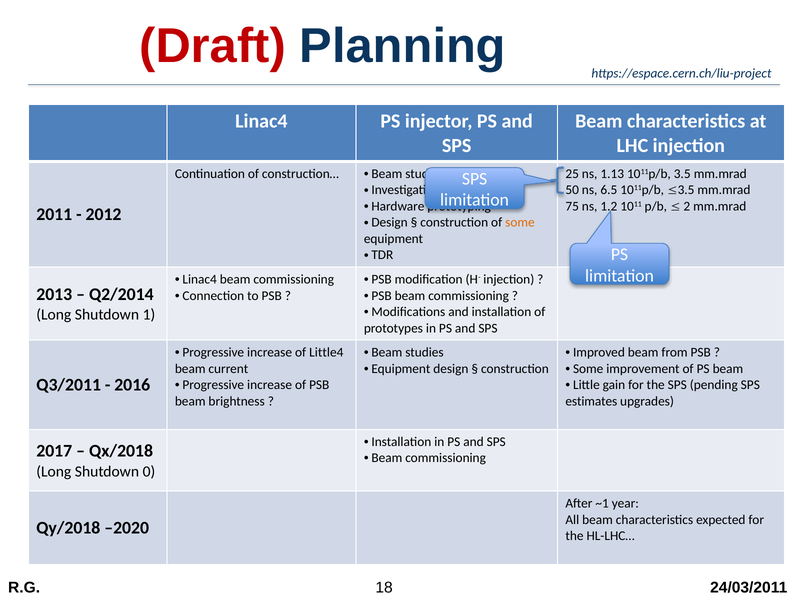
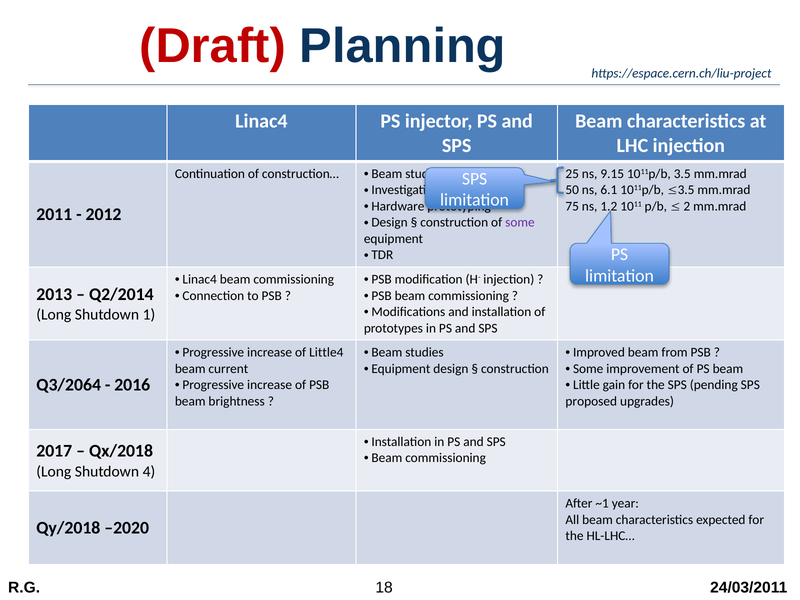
1.13: 1.13 -> 9.15 (612, 174)
6.5: 6.5 -> 6.1 (609, 190)
some colour: orange -> purple (520, 223)
Q3/2011: Q3/2011 -> Q3/2064 (69, 385)
estimates: estimates -> proposed (591, 401)
0: 0 -> 4 (149, 471)
